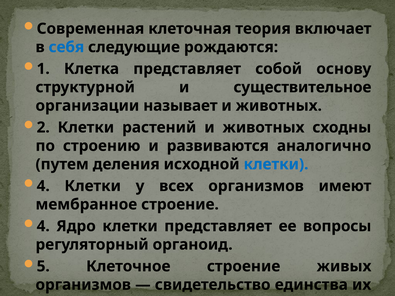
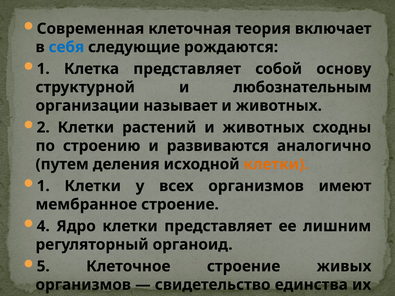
существительное: существительное -> любознательным (302, 87)
клетки colour: blue -> orange (276, 164)
4: 4 -> 1 (43, 186)
вопросы: вопросы -> лишним (337, 226)
